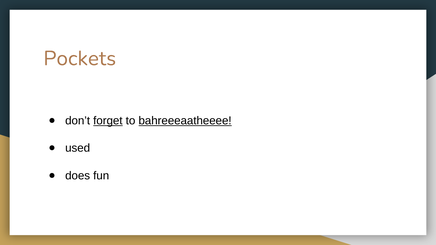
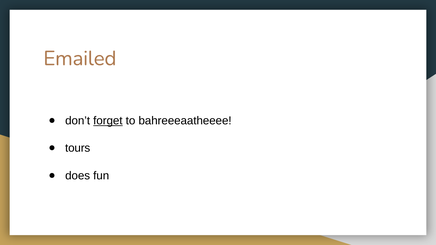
Pockets: Pockets -> Emailed (80, 58)
bahreeeaatheeee underline: present -> none (185, 121)
used: used -> tours (78, 148)
